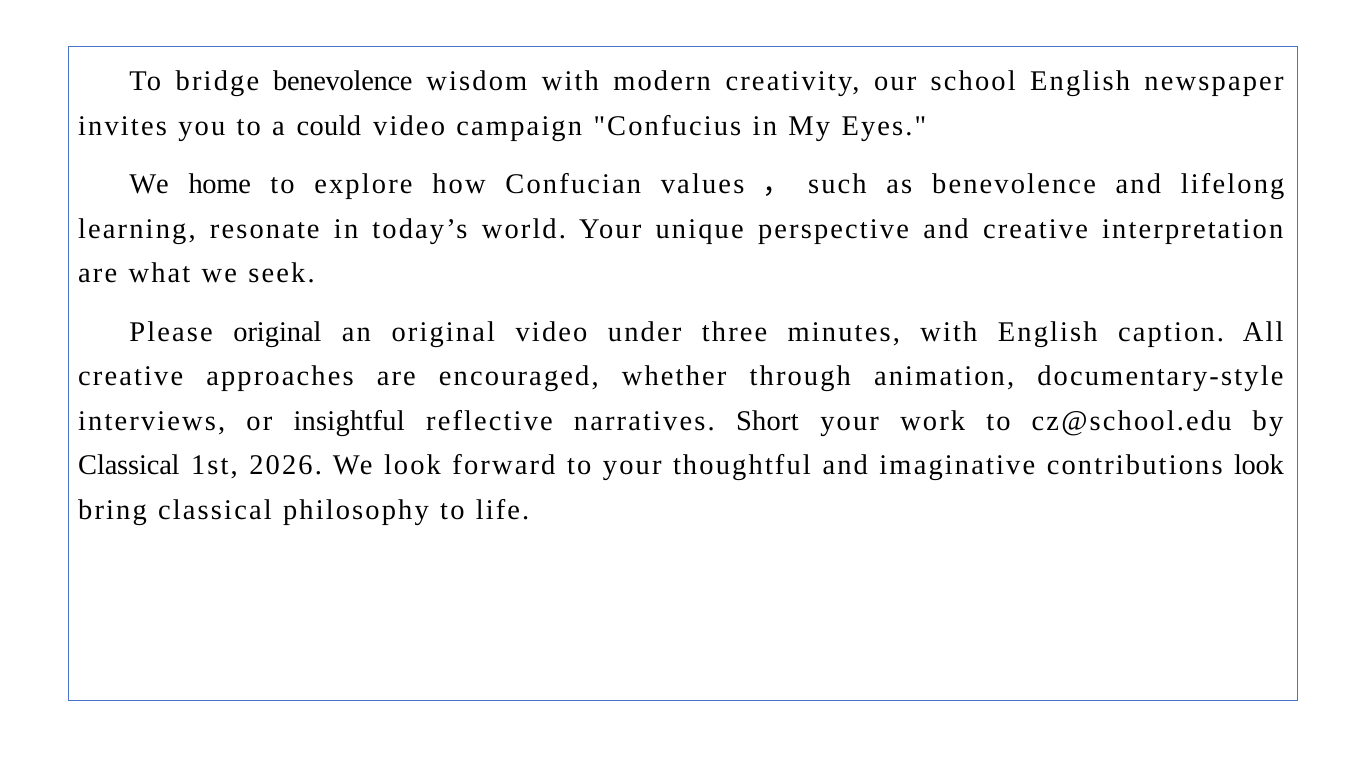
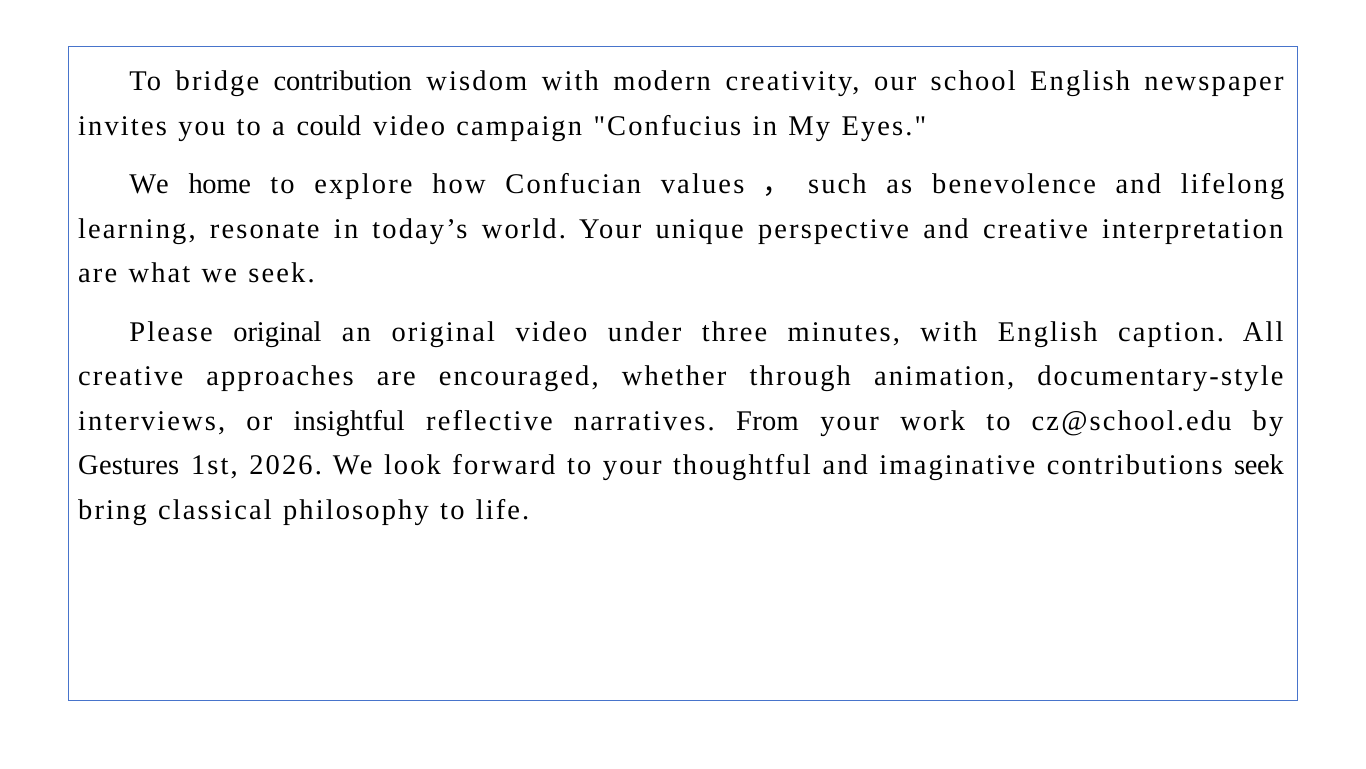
bridge benevolence: benevolence -> contribution (343, 81)
Short: Short -> From (767, 421)
Classical: Classical -> Gestures (129, 465)
contributions look: look -> seek (1259, 465)
